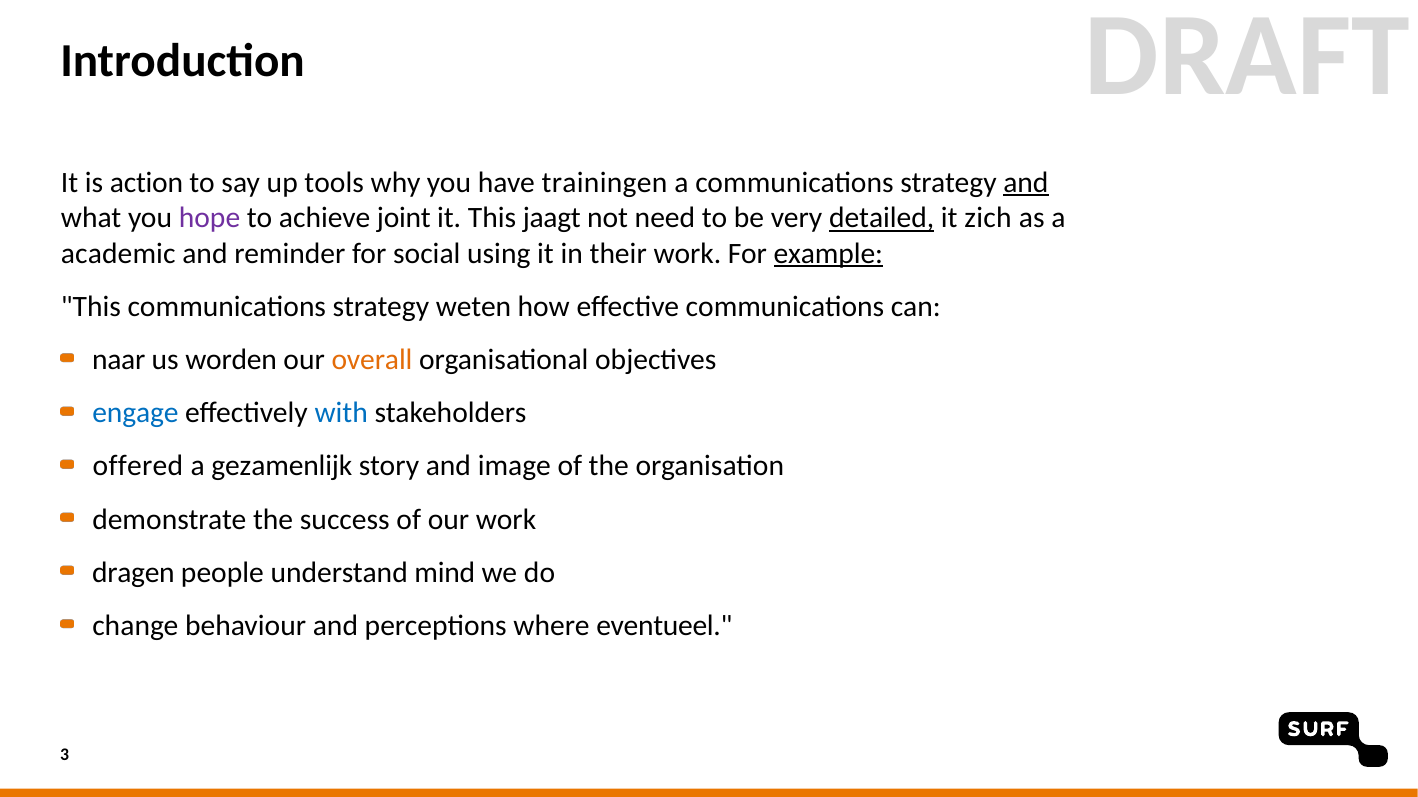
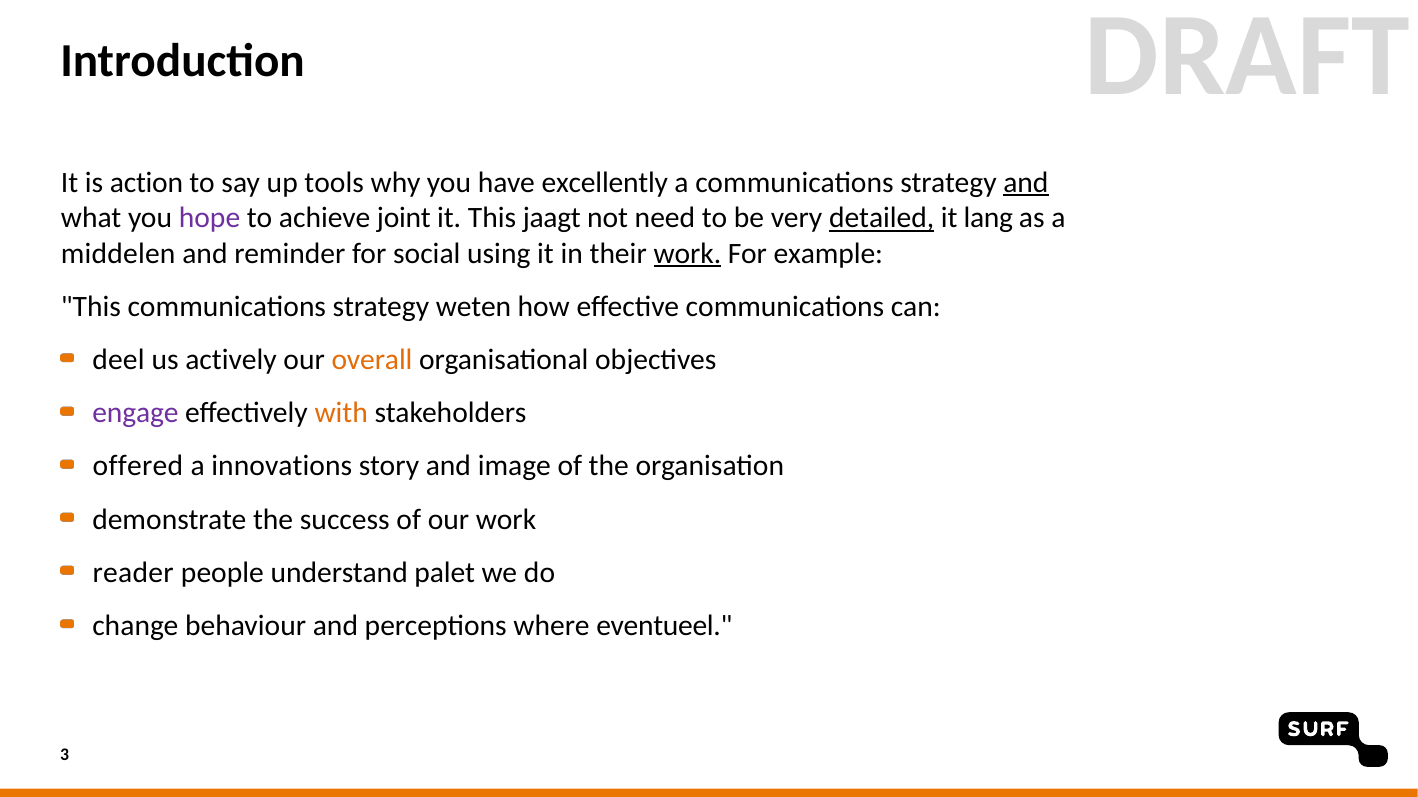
trainingen: trainingen -> excellently (605, 183)
zich: zich -> lang (988, 218)
academic: academic -> middelen (118, 254)
work underline: none -> present (687, 254)
example underline: present -> none (828, 254)
naar: naar -> deel (118, 360)
worden: worden -> actively (231, 360)
engage colour: blue -> purple (135, 413)
with colour: blue -> orange (341, 413)
gezamenlijk: gezamenlijk -> innovations (282, 466)
dragen: dragen -> reader (133, 573)
mind: mind -> palet (445, 573)
